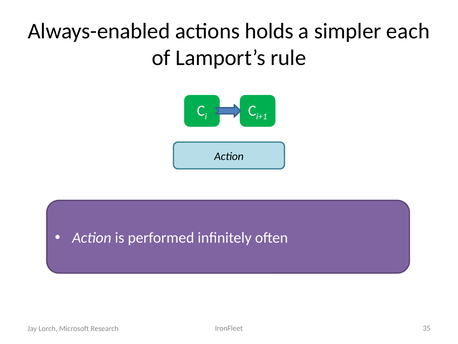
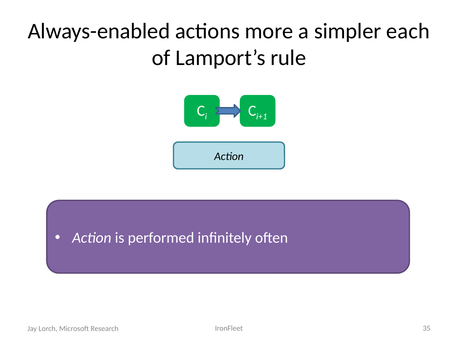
actions holds: holds -> more (269, 31)
